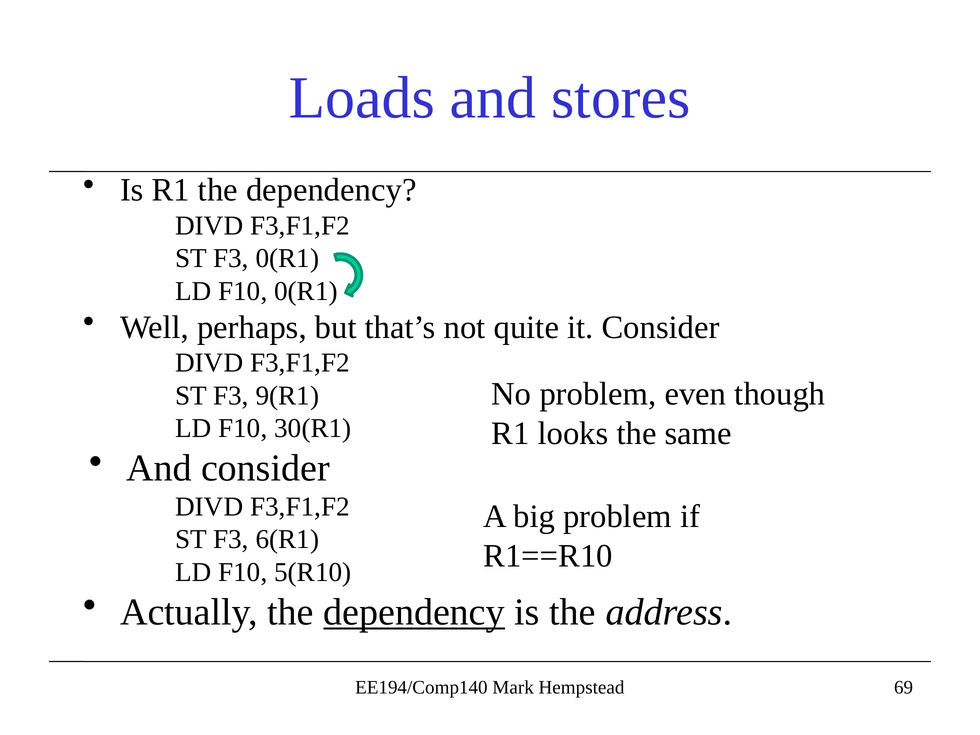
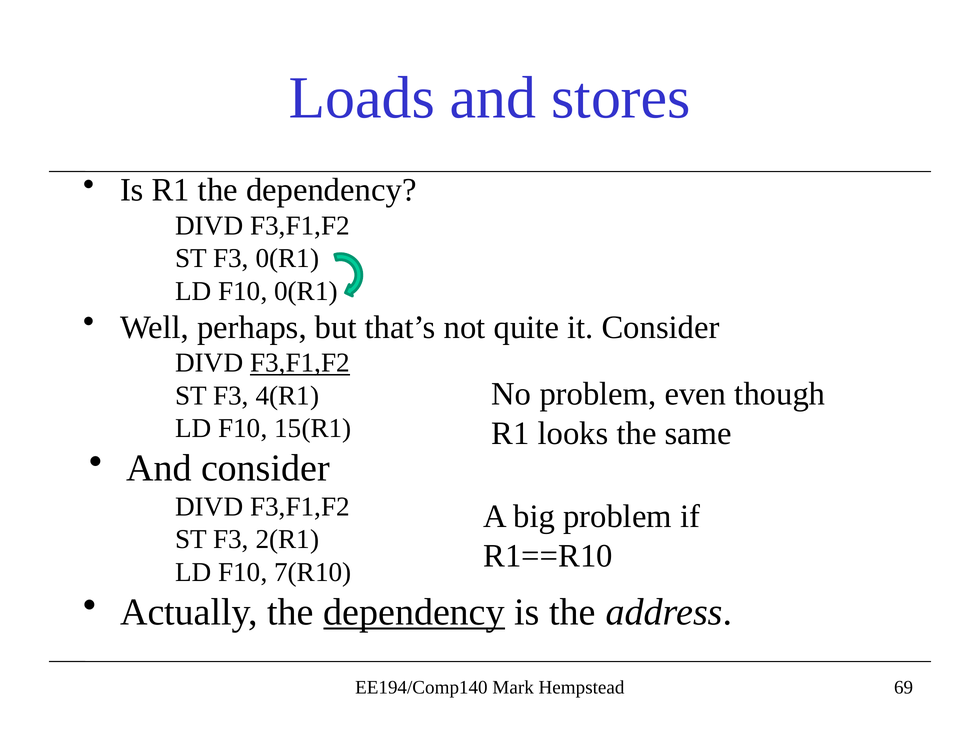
F3,F1,F2 underline: none -> present (300, 363)
9(R1: 9(R1 -> 4(R1 (287, 396)
30(R1: 30(R1 -> 15(R1 (313, 428)
6(R1: 6(R1 -> 2(R1 (287, 539)
5(R10: 5(R10 -> 7(R10 (313, 572)
